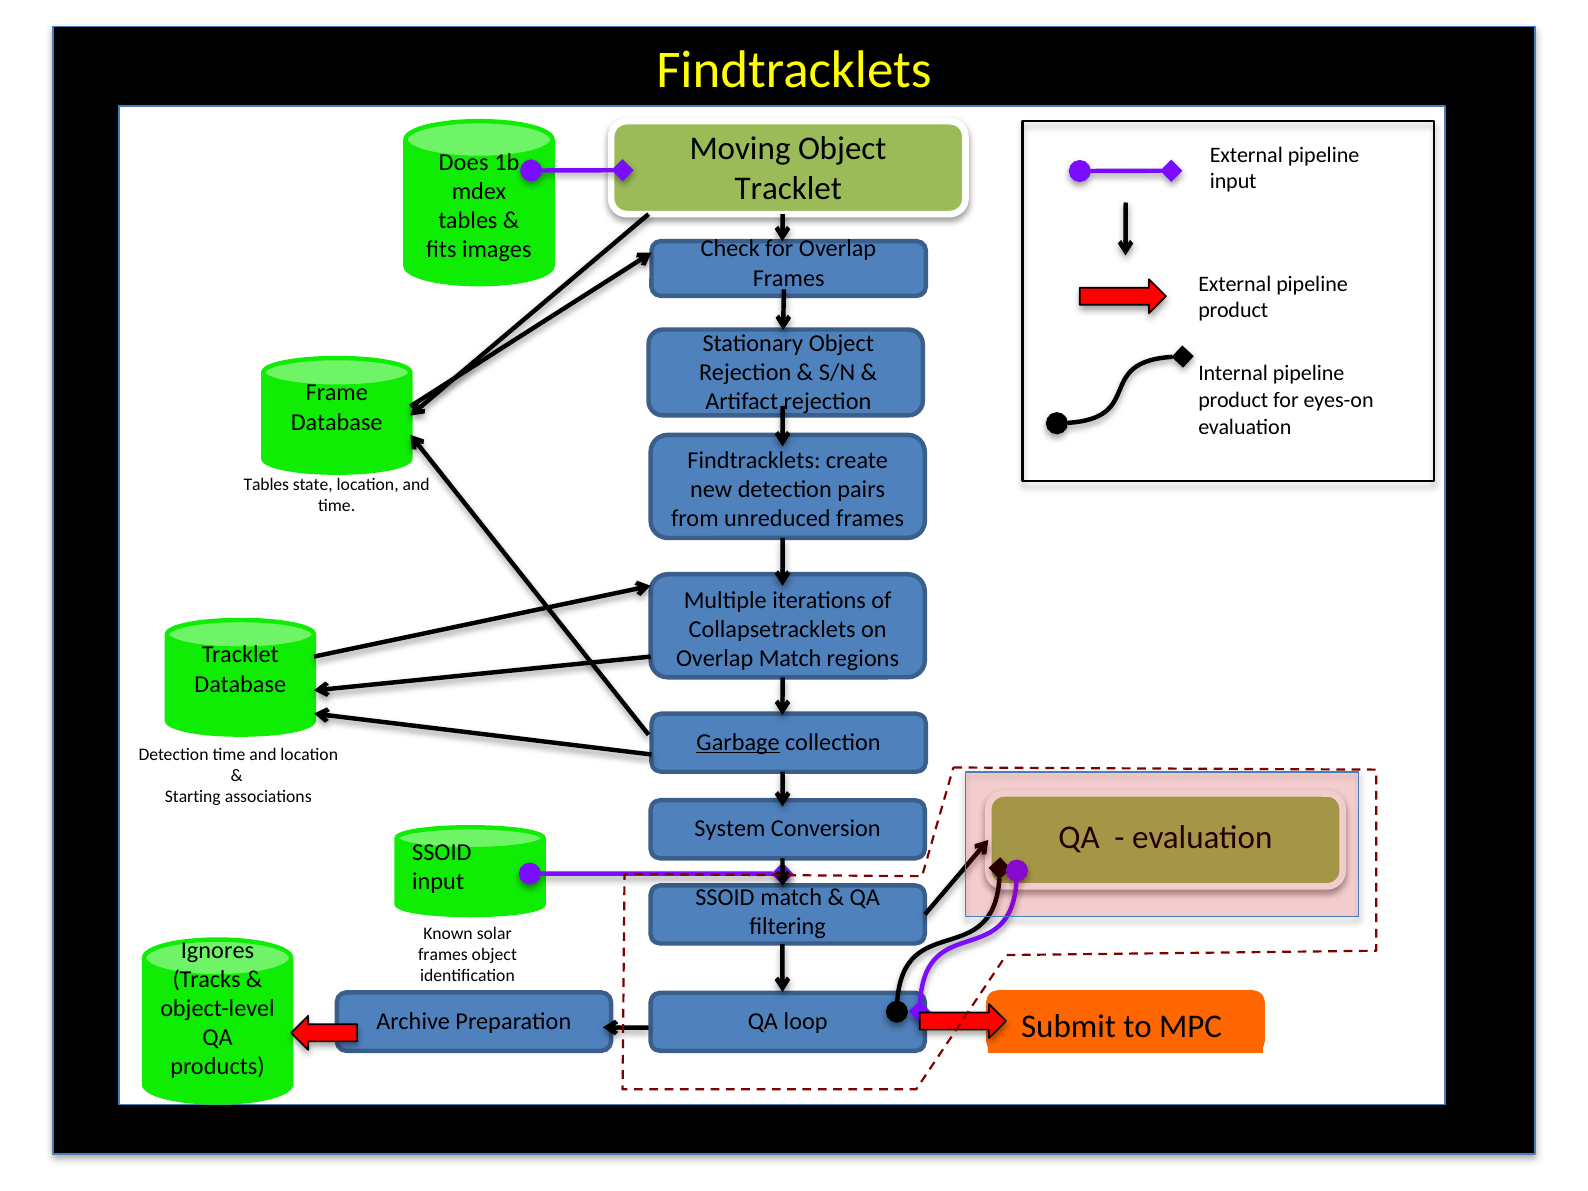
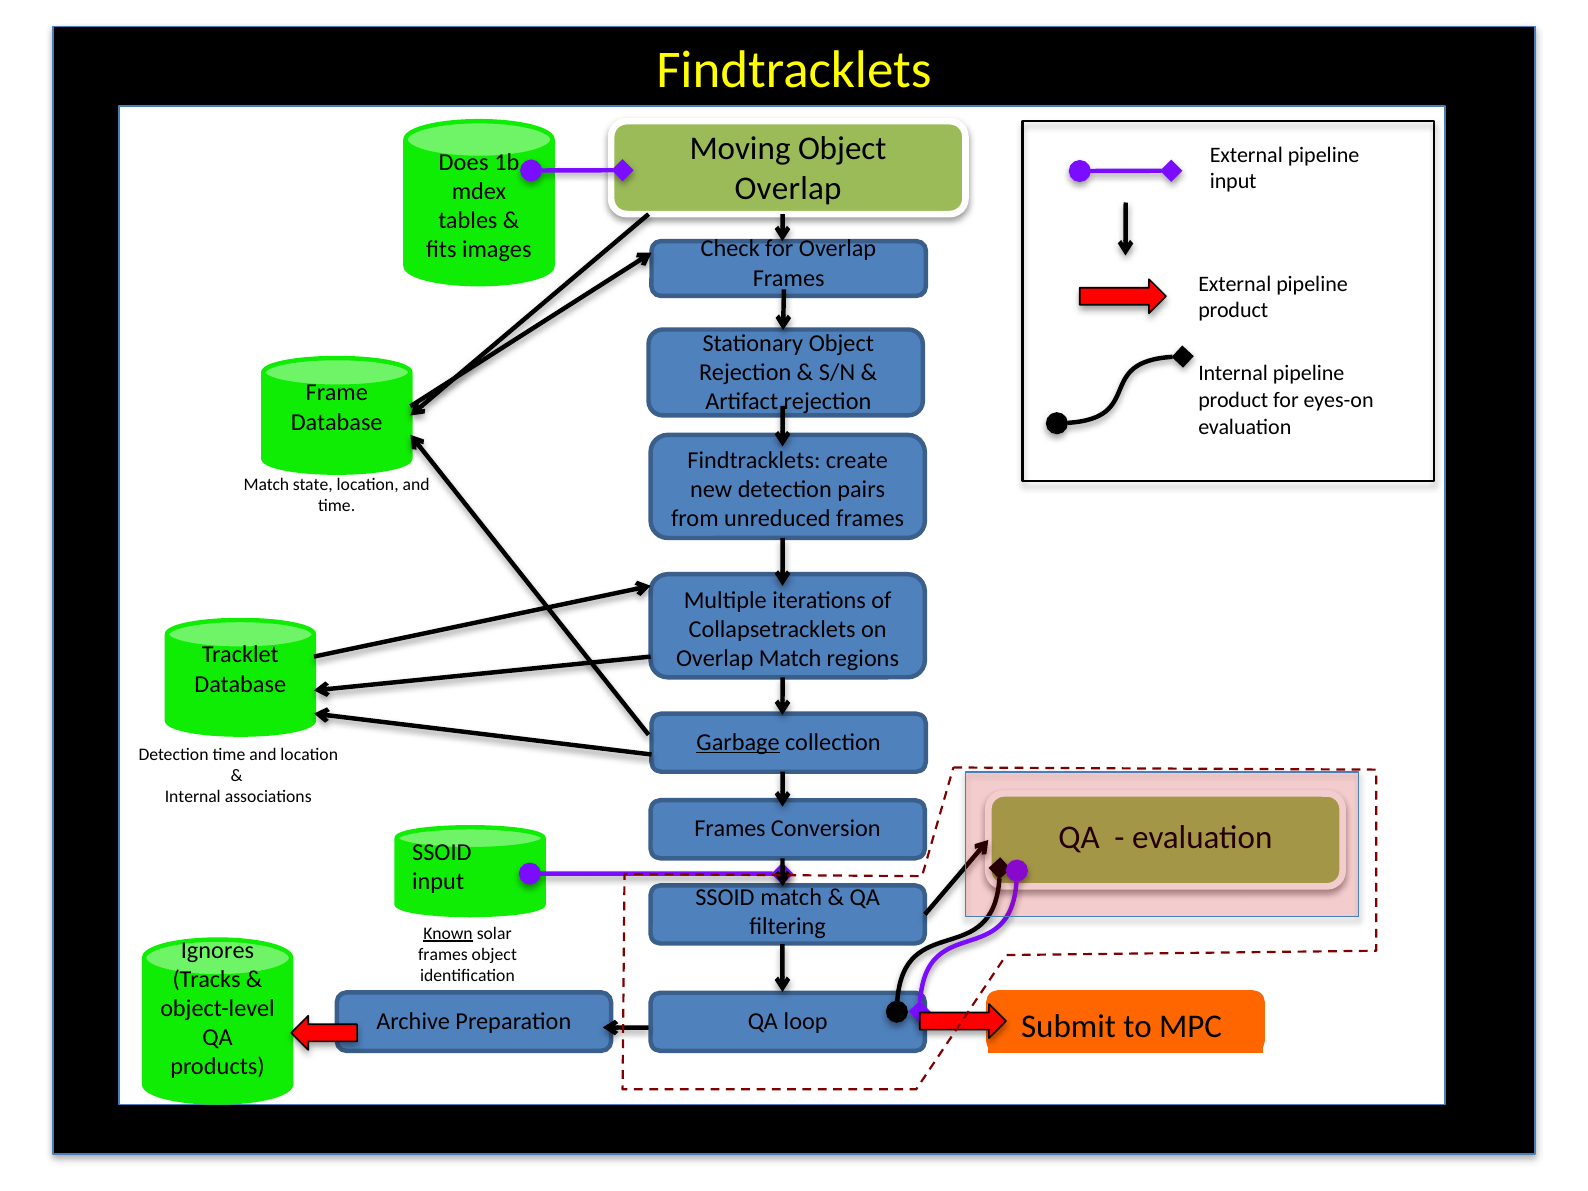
Tracklet: Tracklet -> Overlap (788, 189)
Tables: Tables -> Match (266, 484)
Starting: Starting -> Internal (193, 797)
System: System -> Frames (730, 829)
Known underline: none -> present (448, 933)
